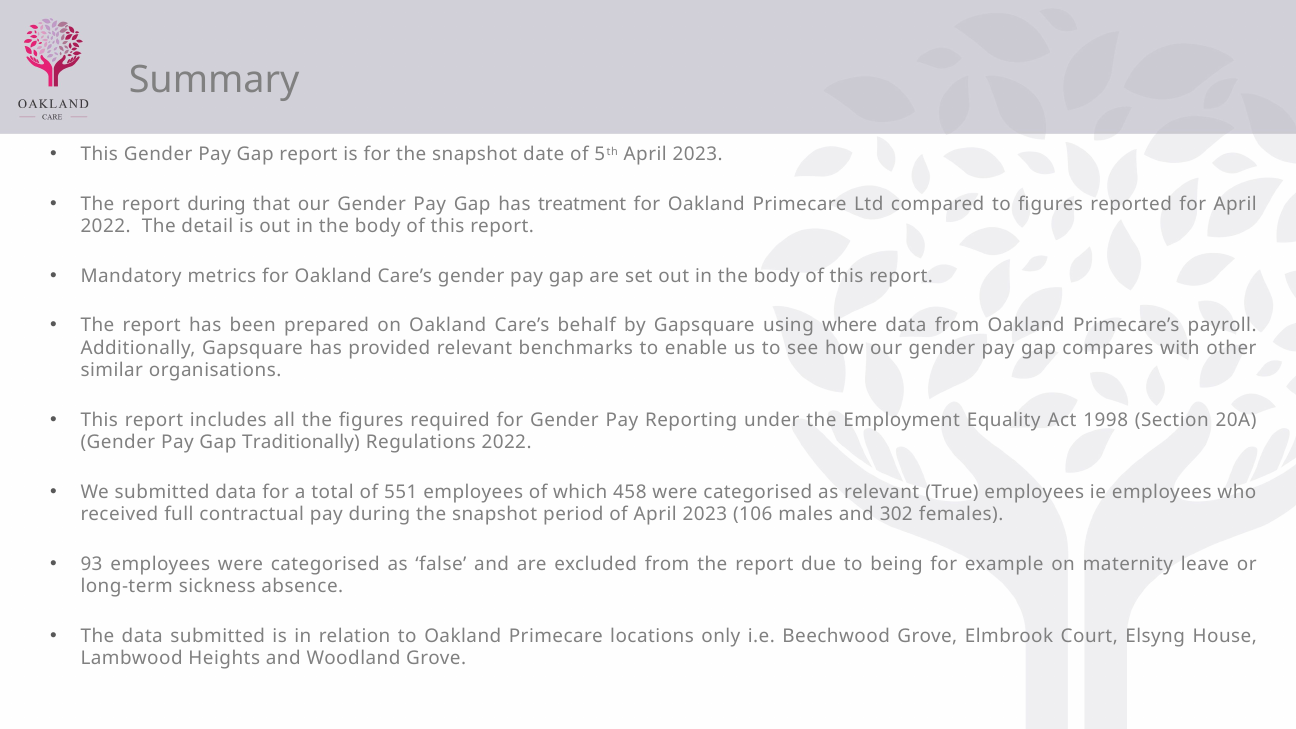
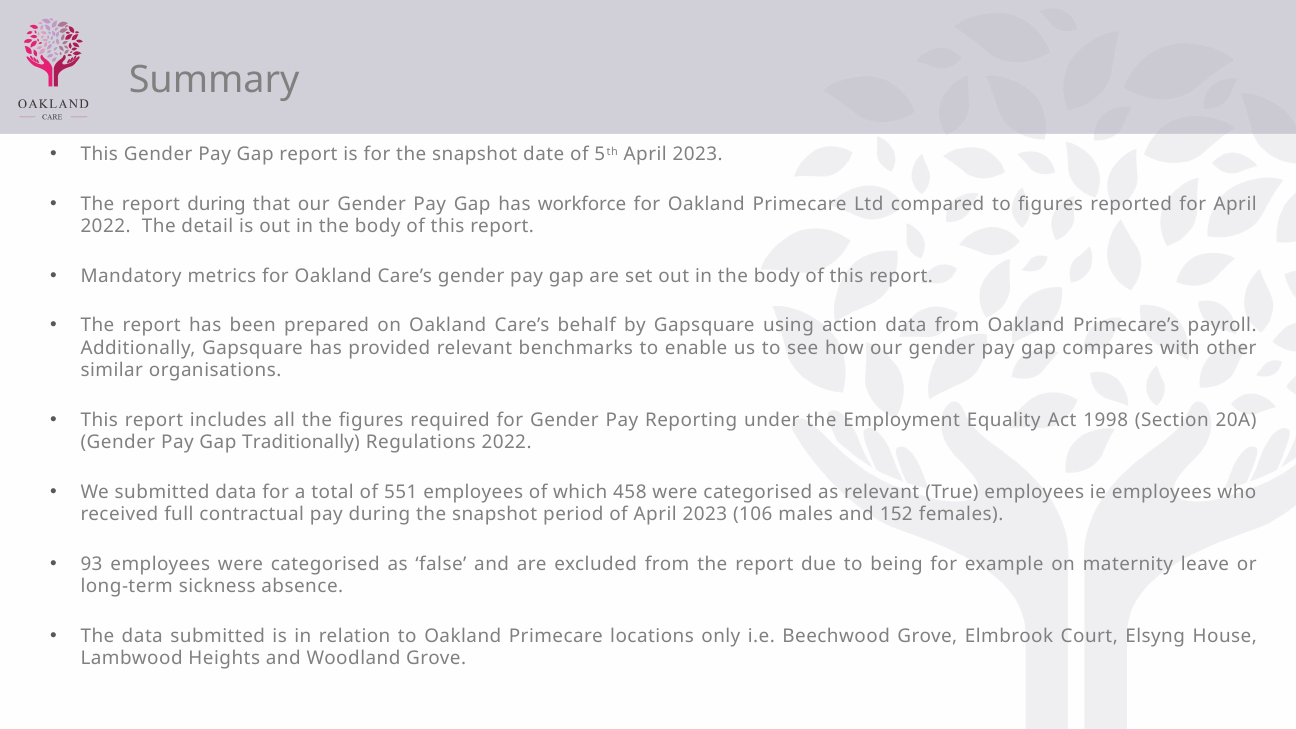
treatment: treatment -> workforce (582, 204)
where: where -> action (850, 326)
302: 302 -> 152 (896, 515)
